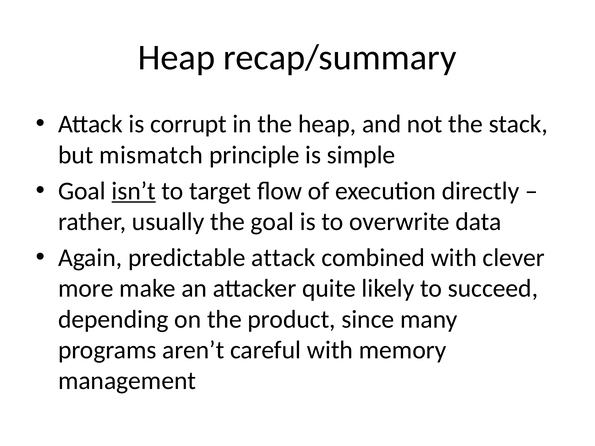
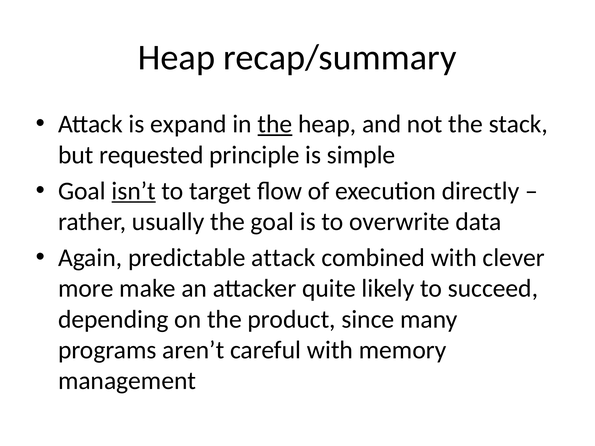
corrupt: corrupt -> expand (188, 124)
the underline: none -> present (275, 124)
mismatch: mismatch -> requested (151, 155)
